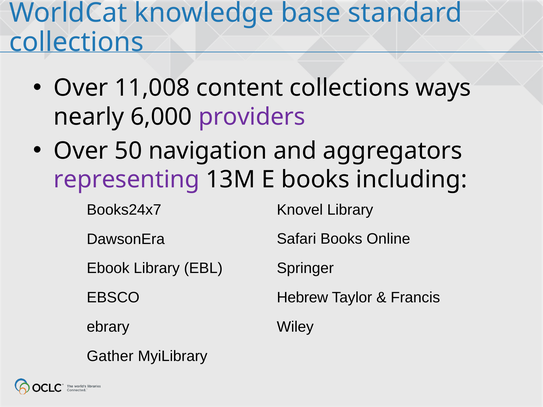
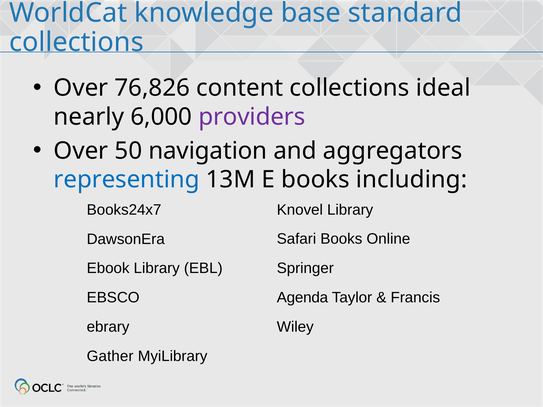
11,008: 11,008 -> 76,826 (152, 88)
ways: ways -> ideal (443, 88)
representing colour: purple -> blue (127, 180)
Hebrew: Hebrew -> Agenda (302, 298)
